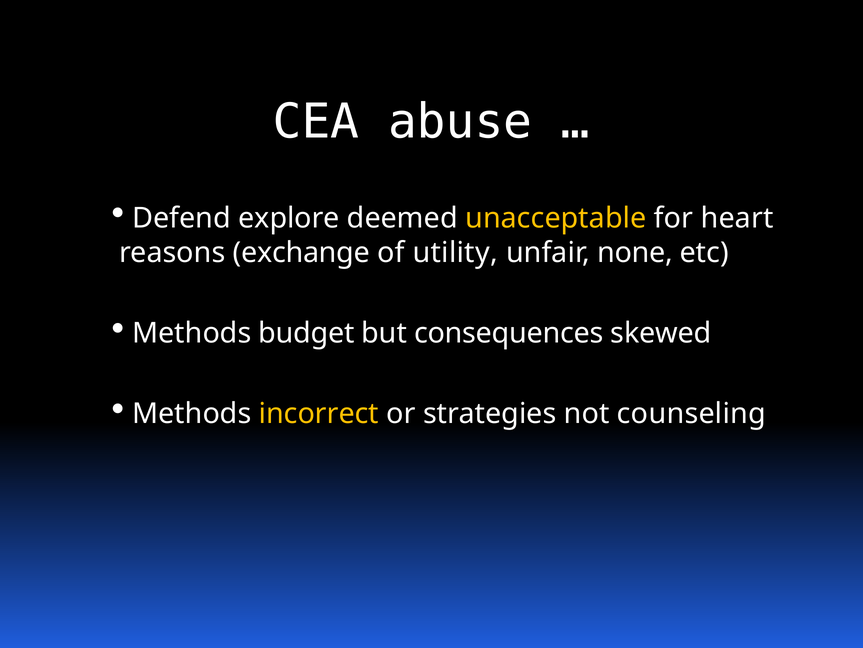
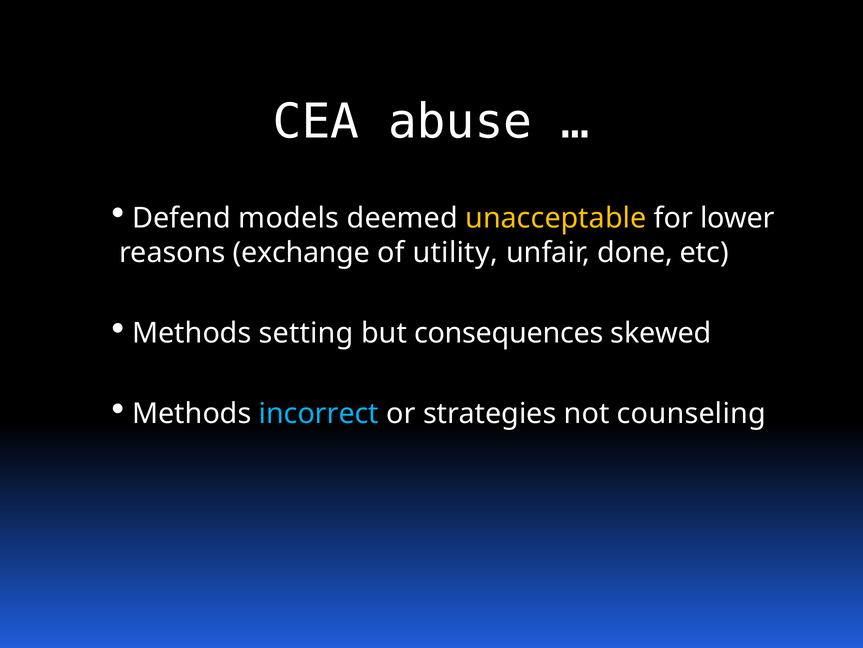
explore: explore -> models (289, 218)
heart: heart -> lower (737, 218)
none: none -> done (635, 252)
budget: budget -> setting (306, 333)
incorrect colour: yellow -> light blue (319, 413)
